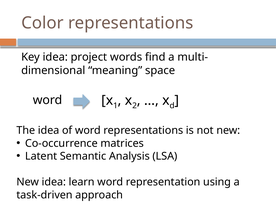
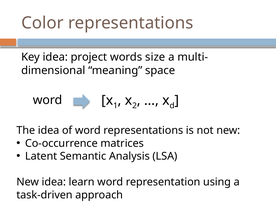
find: find -> size (155, 57)
